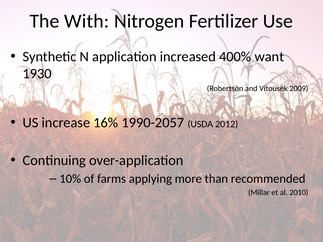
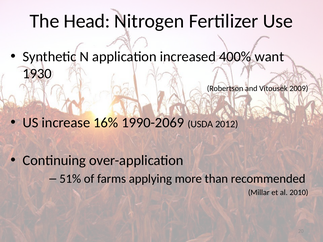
With: With -> Head (87, 21)
1990-2057: 1990-2057 -> 1990-2069 (153, 123)
10%: 10% -> 51% (70, 179)
